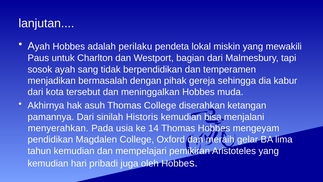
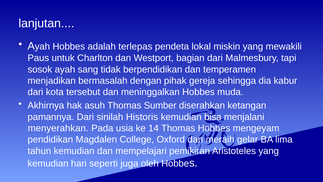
perilaku: perilaku -> terlepas (135, 46)
Thomas College: College -> Sumber (160, 105)
pribadi: pribadi -> seperti (104, 163)
